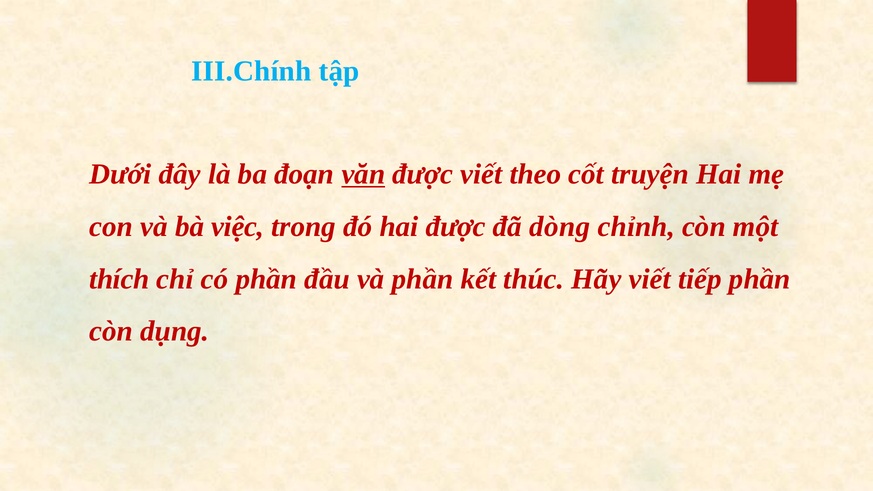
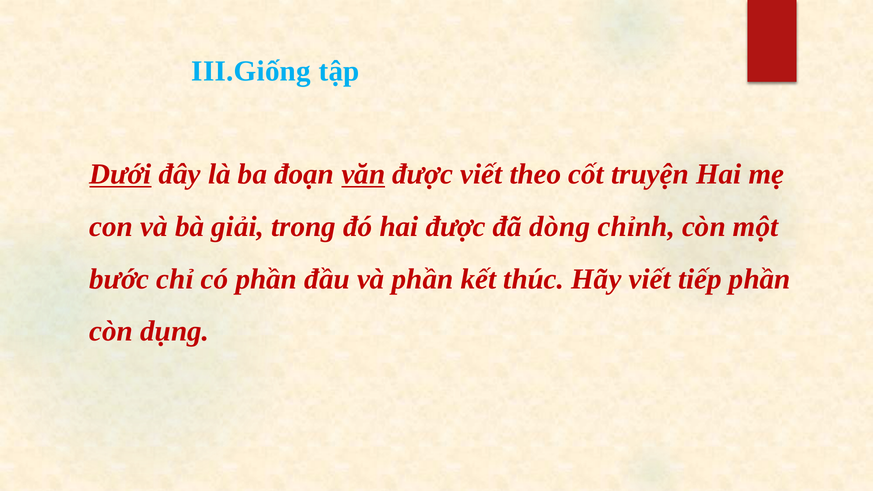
III.Chính: III.Chính -> III.Giống (251, 71)
Dưới underline: none -> present (120, 174)
việc: việc -> giải (238, 227)
thích: thích -> bước (119, 279)
